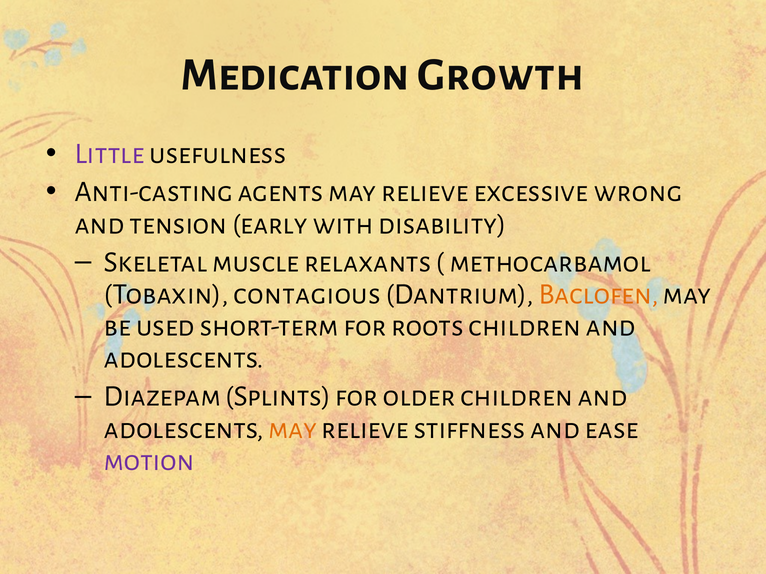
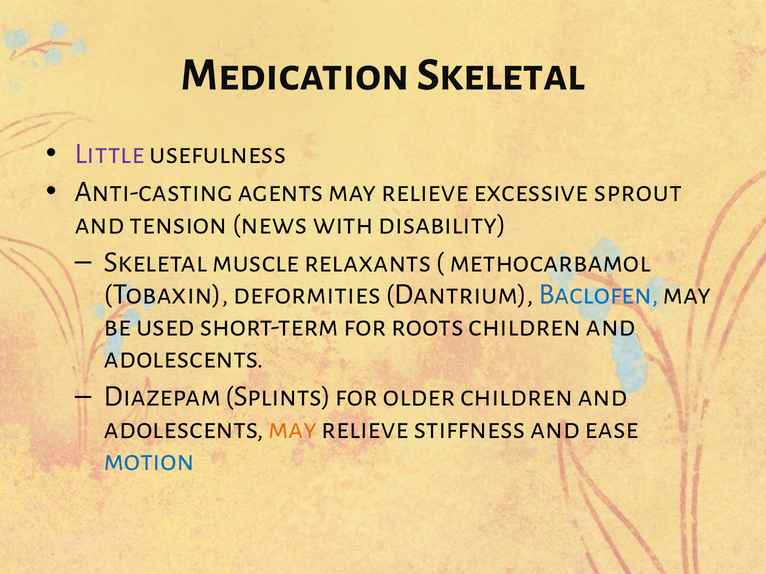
Medication Growth: Growth -> Skeletal (501, 74)
wrong: wrong -> sprout (638, 192)
early: early -> news (270, 224)
contagious: contagious -> deformities (307, 294)
Baclofen colour: orange -> blue (598, 294)
motion colour: purple -> blue (149, 461)
